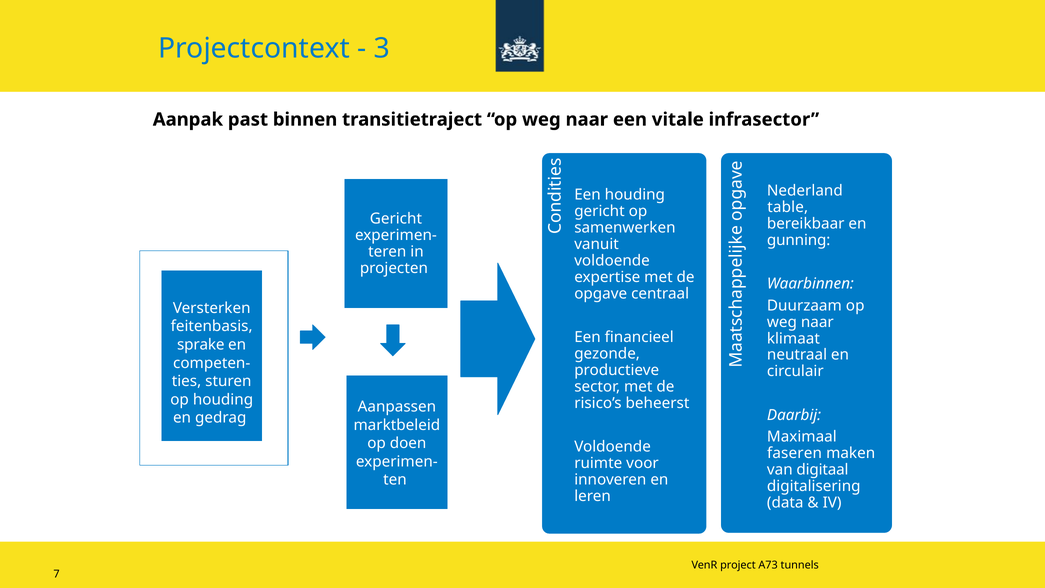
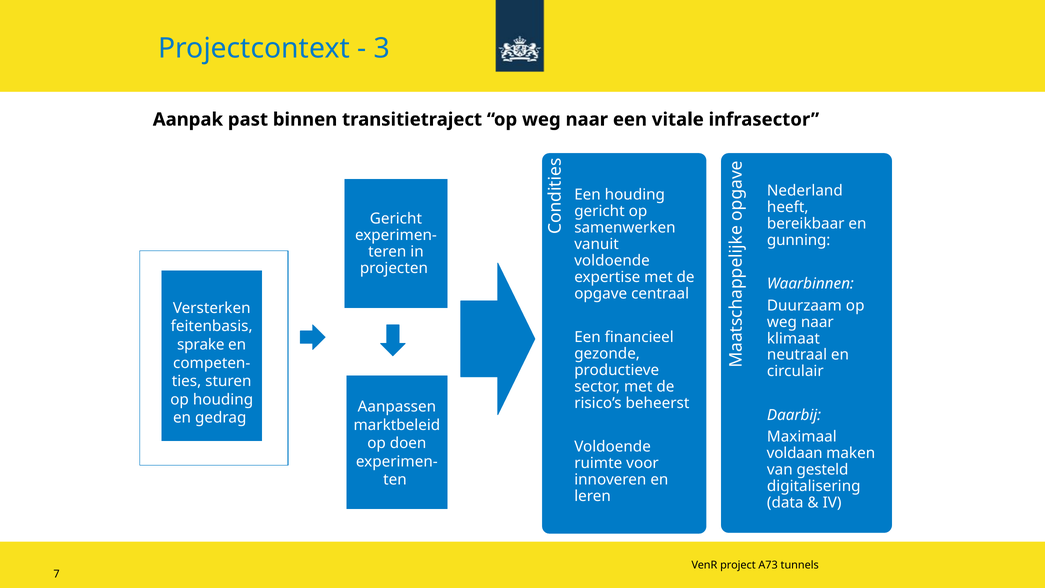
table: table -> heeft (788, 207)
faseren: faseren -> voldaan (795, 453)
digitaal: digitaal -> gesteld (822, 470)
